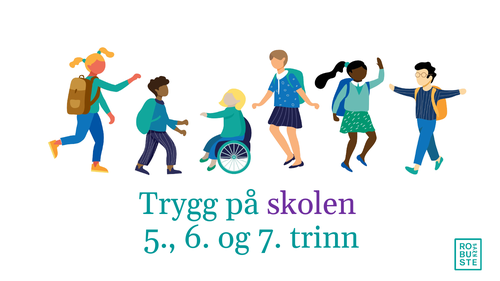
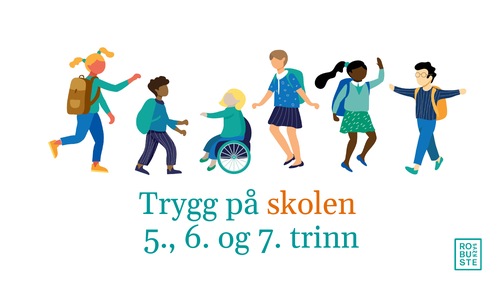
skolen colour: purple -> orange (312, 204)
